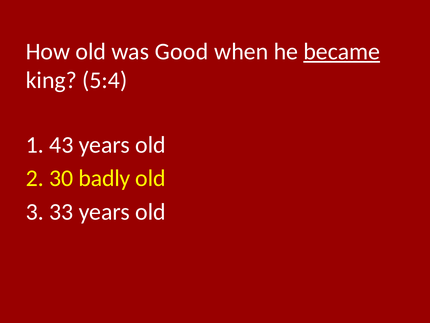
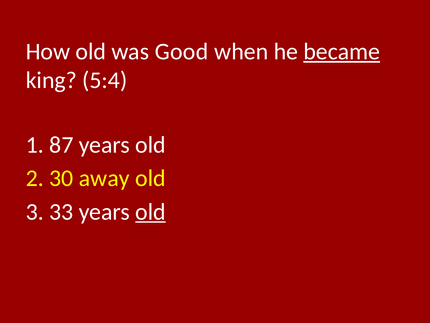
43: 43 -> 87 (61, 145)
badly: badly -> away (104, 178)
old underline: none -> present (151, 211)
